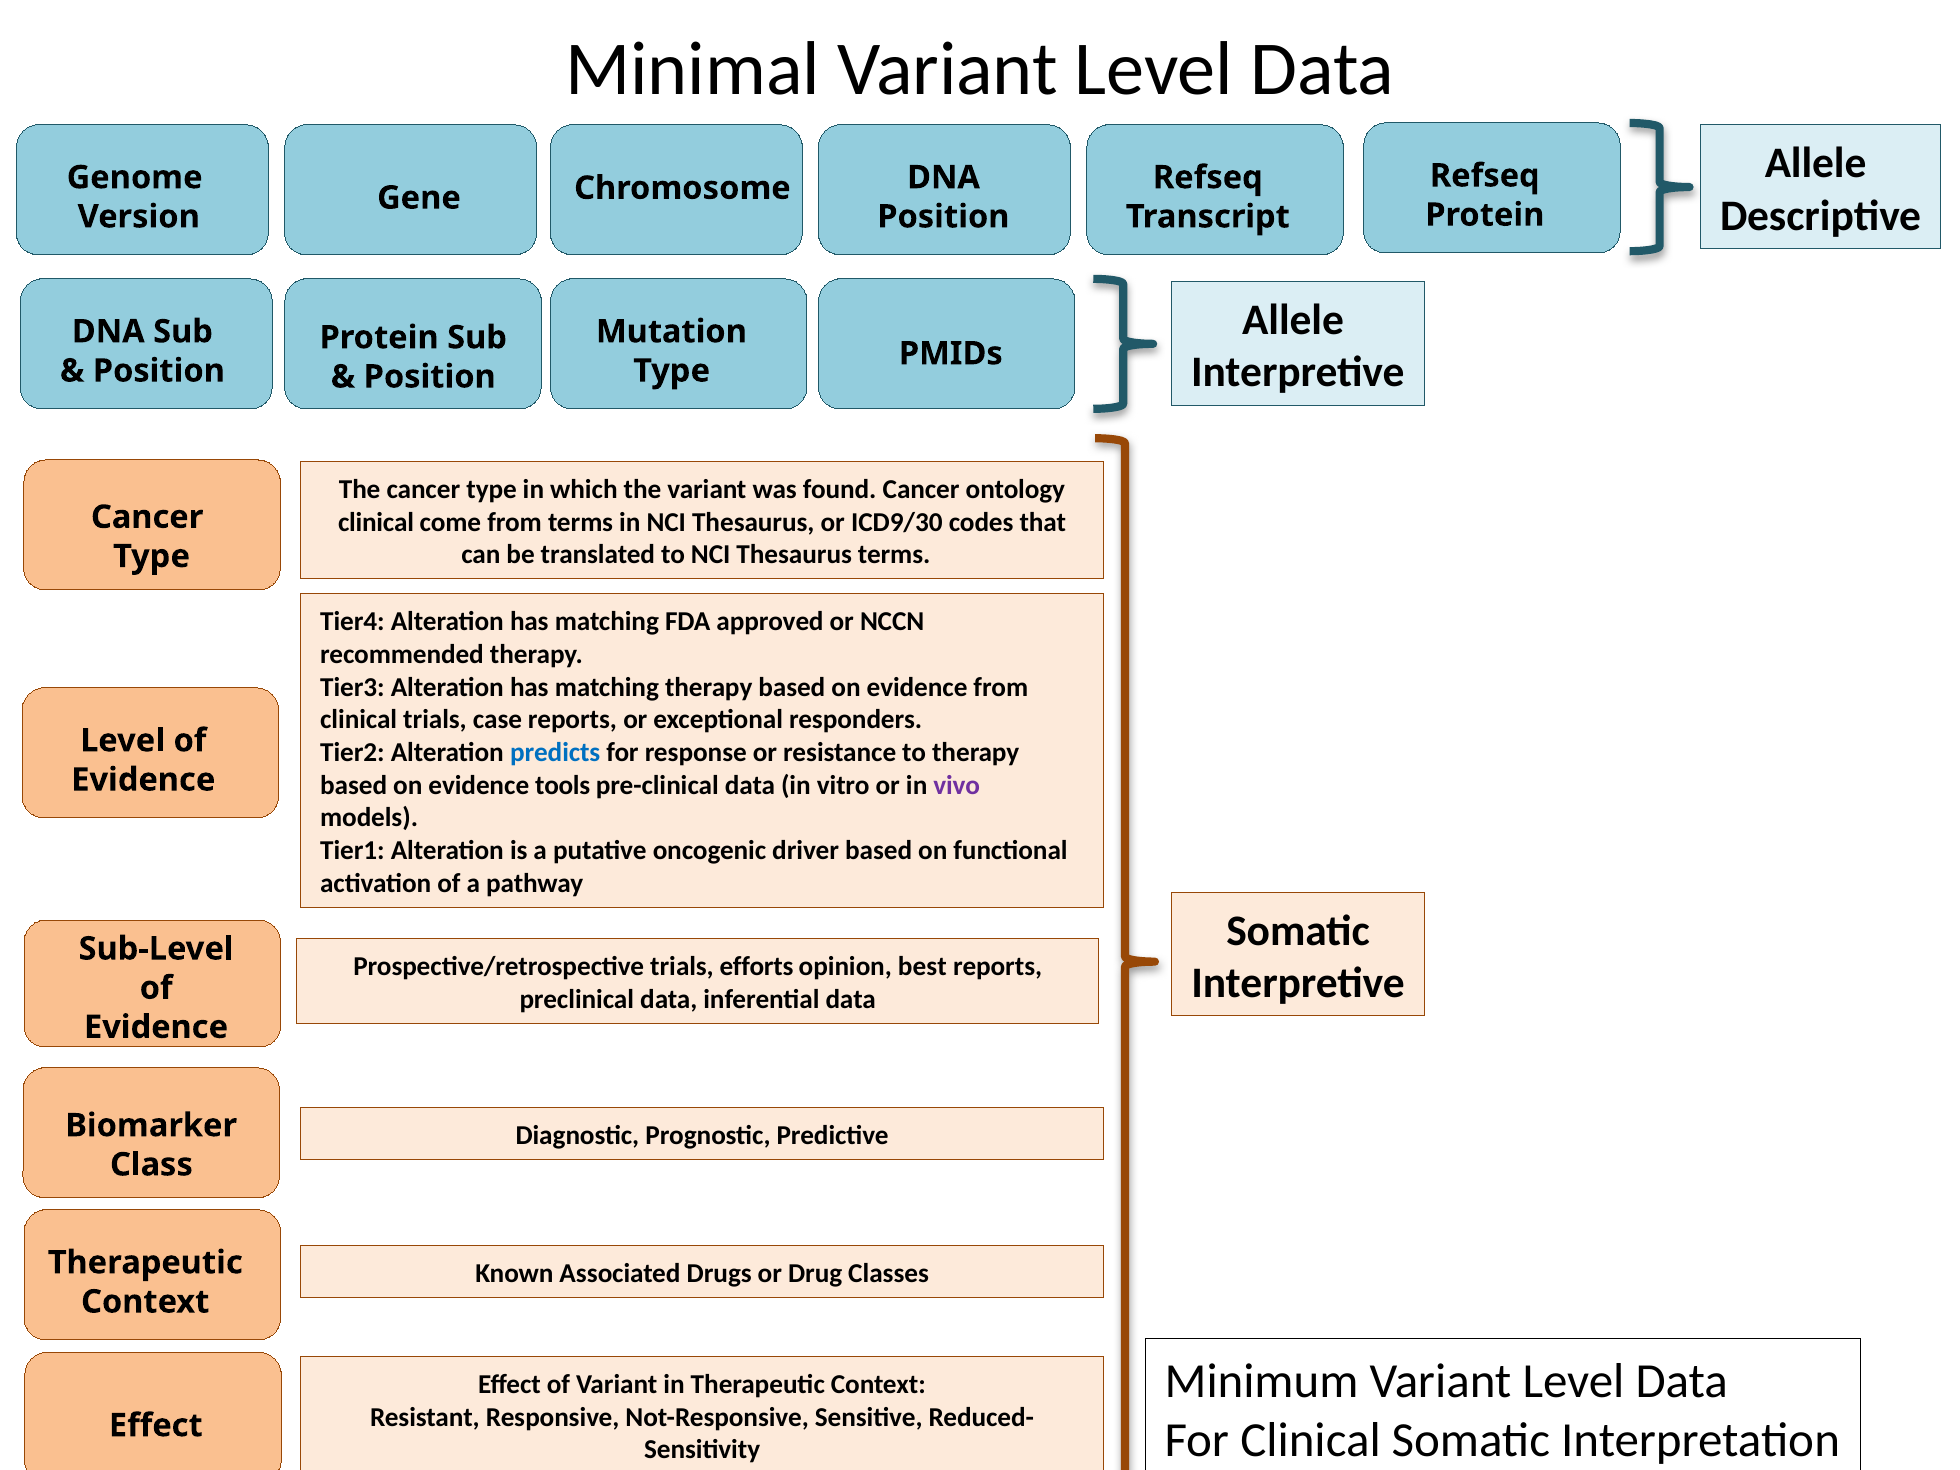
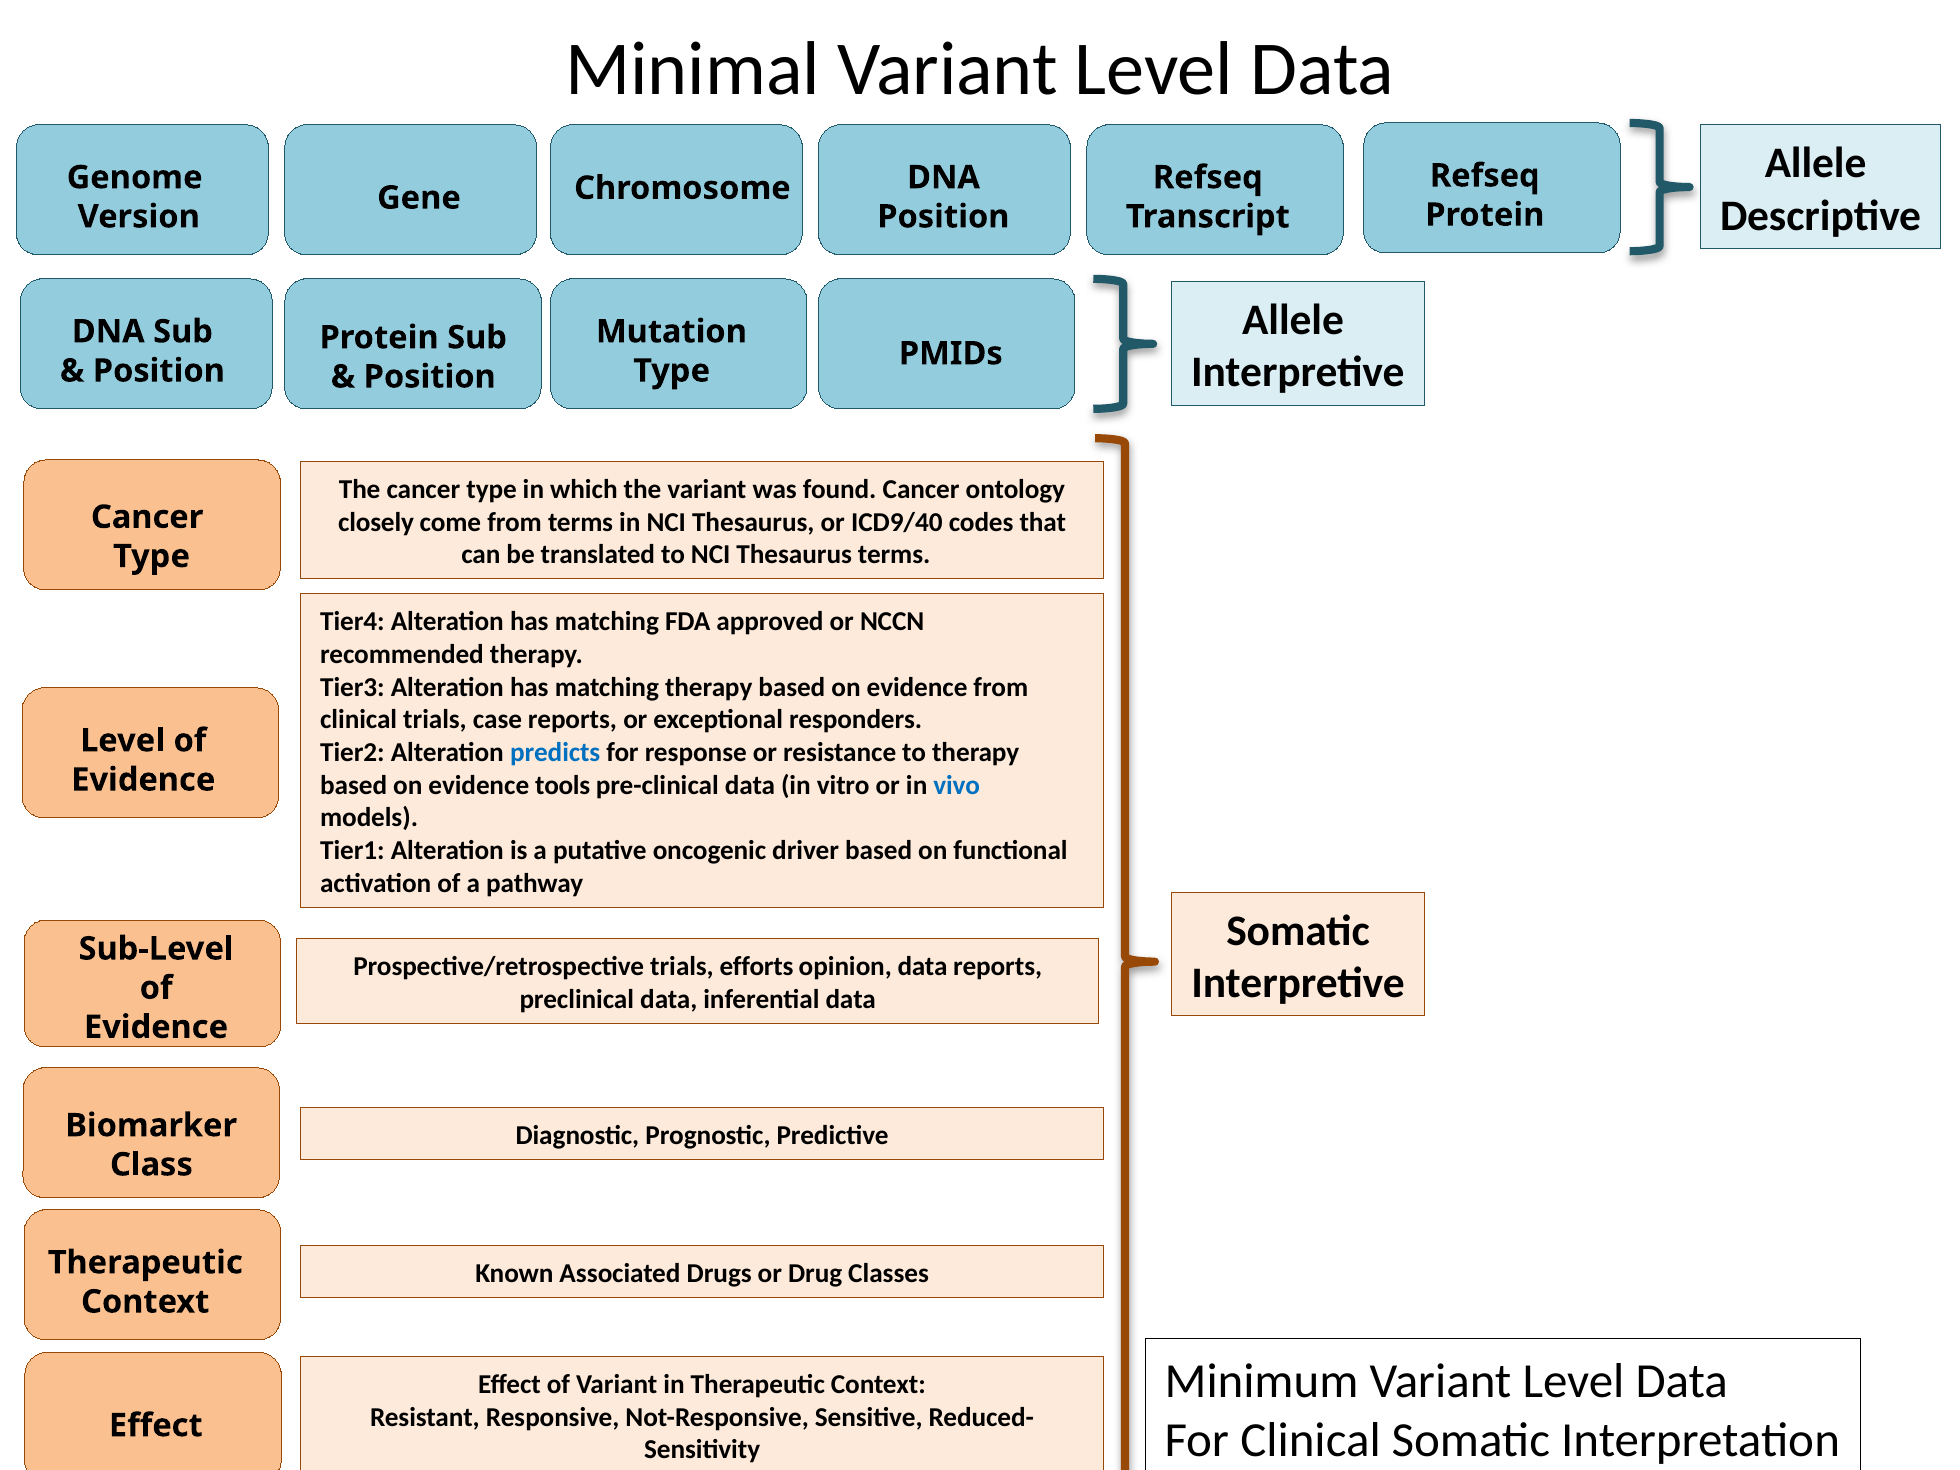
clinical: clinical -> closely (376, 522)
ICD9/30: ICD9/30 -> ICD9/40 (897, 522)
vivo colour: purple -> blue (957, 785)
opinion best: best -> data (923, 967)
